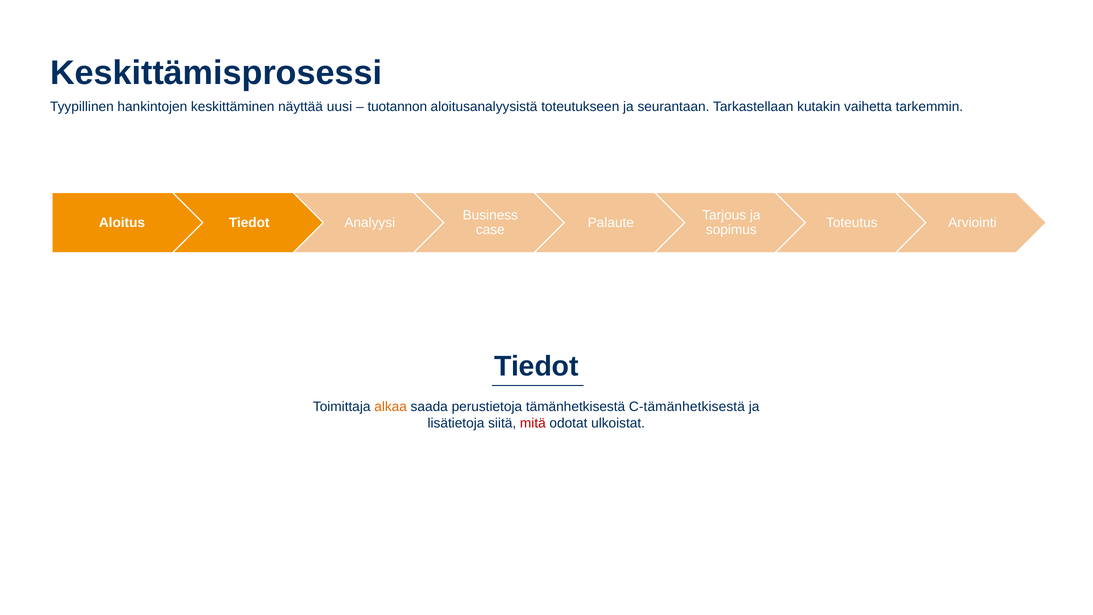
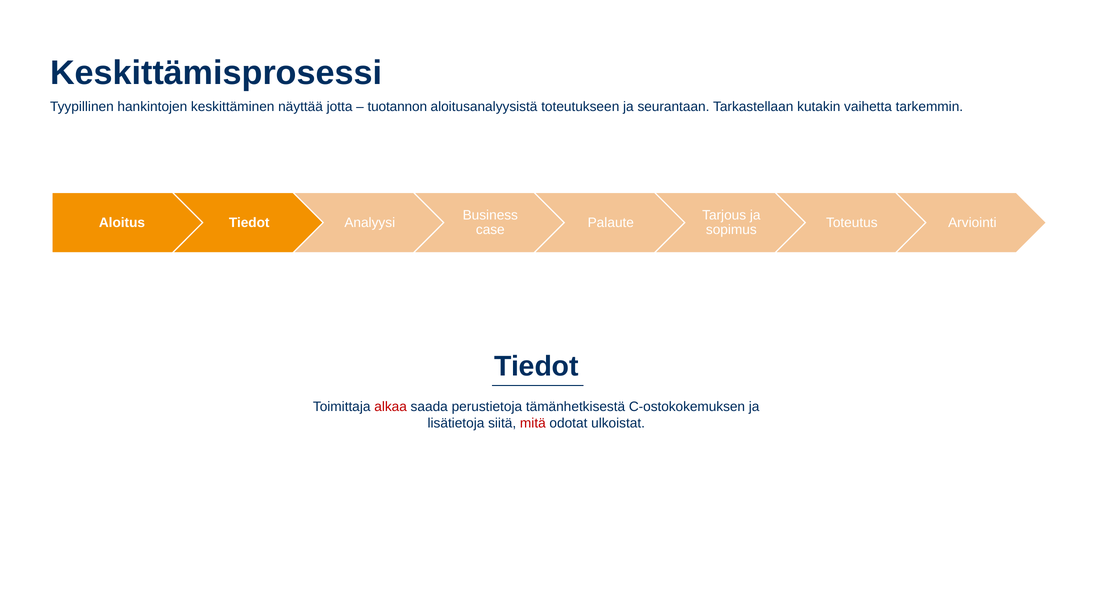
uusi: uusi -> jotta (340, 107)
alkaa colour: orange -> red (391, 407)
C-tämänhetkisestä: C-tämänhetkisestä -> C-ostokokemuksen (687, 407)
